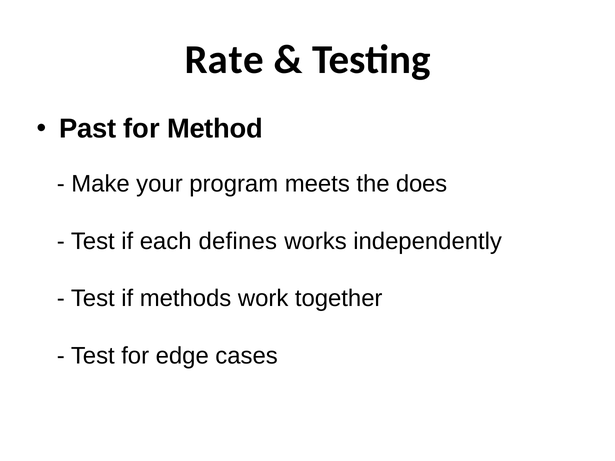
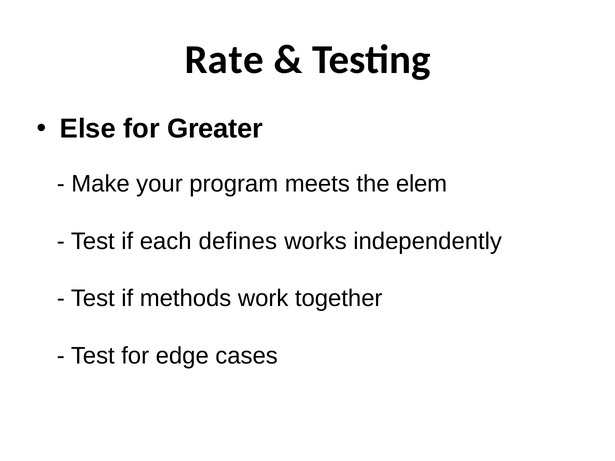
Past: Past -> Else (88, 129)
Method: Method -> Greater (215, 129)
does: does -> elem (422, 184)
